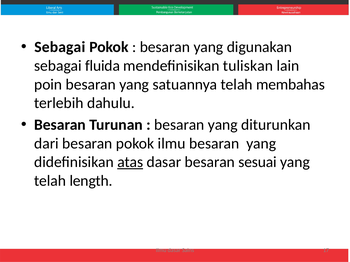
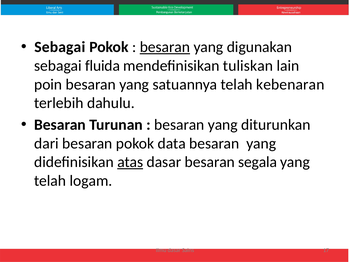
besaran underline: none -> present (165, 47)
membahas: membahas -> kebenaran (290, 85)
pokok ilmu: ilmu -> data (172, 144)
sesuai: sesuai -> segala (258, 162)
length: length -> logam (91, 181)
